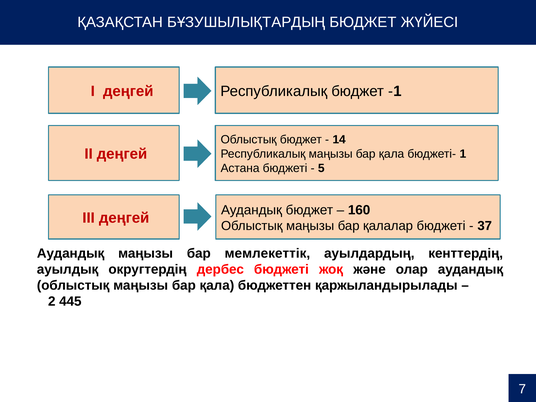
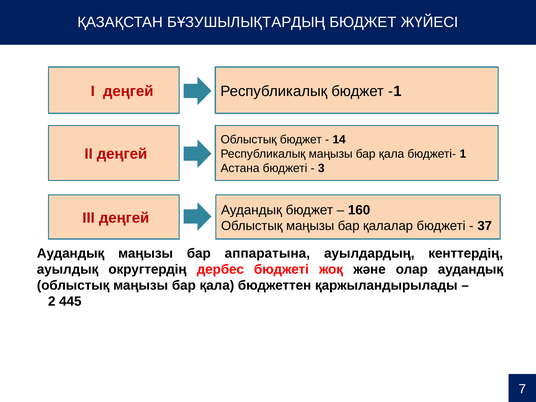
5: 5 -> 3 (321, 168)
мемлекеттік: мемлекеттік -> аппаратына (267, 253)
